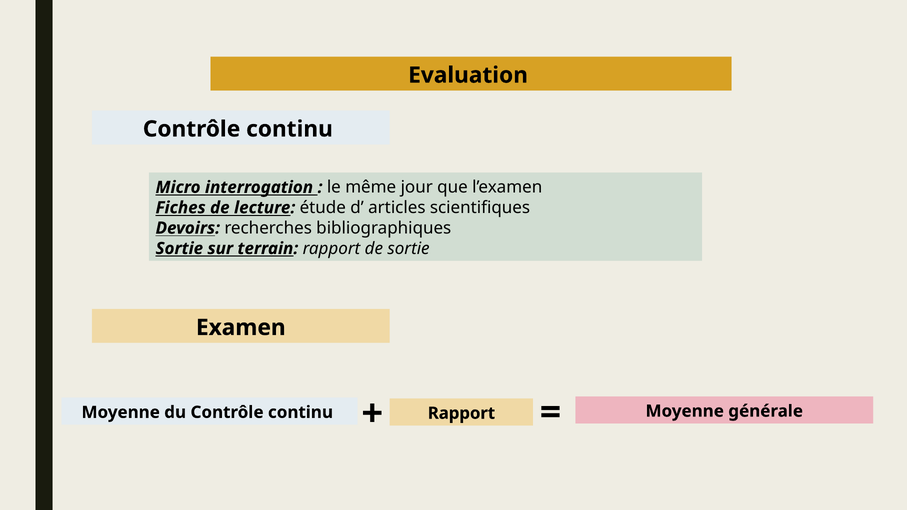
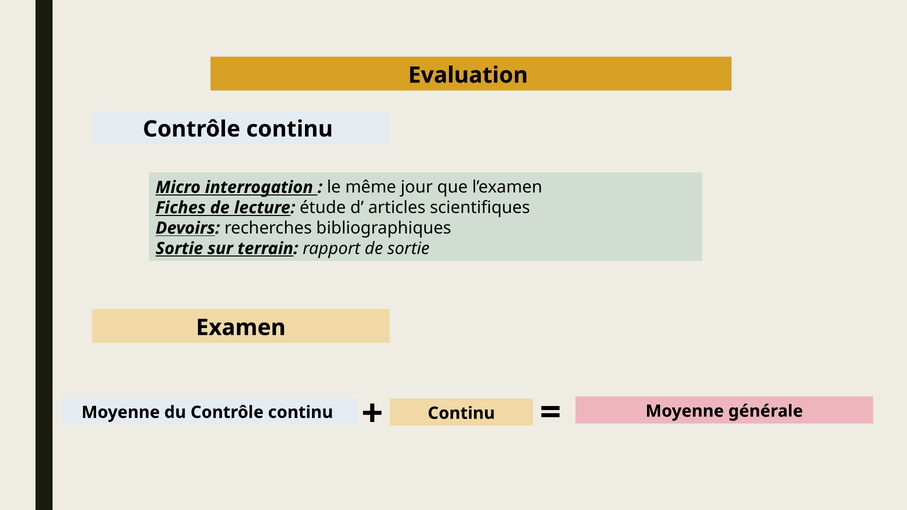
continu Rapport: Rapport -> Continu (461, 413)
